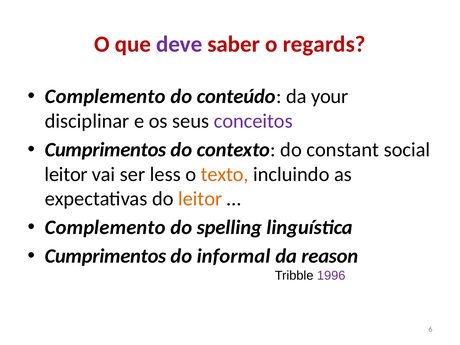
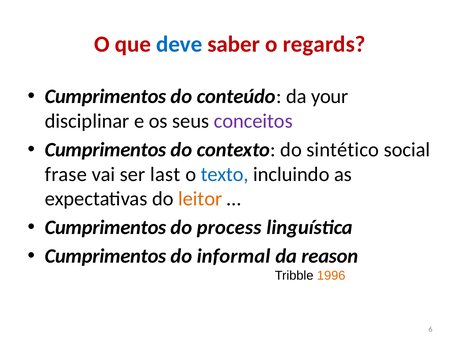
deve colour: purple -> blue (179, 44)
Complemento: Complemento -> Cumprimentos (106, 97)
constant: constant -> sintético (343, 150)
leitor: leitor -> frase (66, 174)
less: less -> last (165, 174)
texto colour: orange -> blue (225, 174)
Complemento: Complemento -> Cumprimentos (106, 227)
spelling: spelling -> process (229, 227)
1996 colour: purple -> orange (331, 276)
